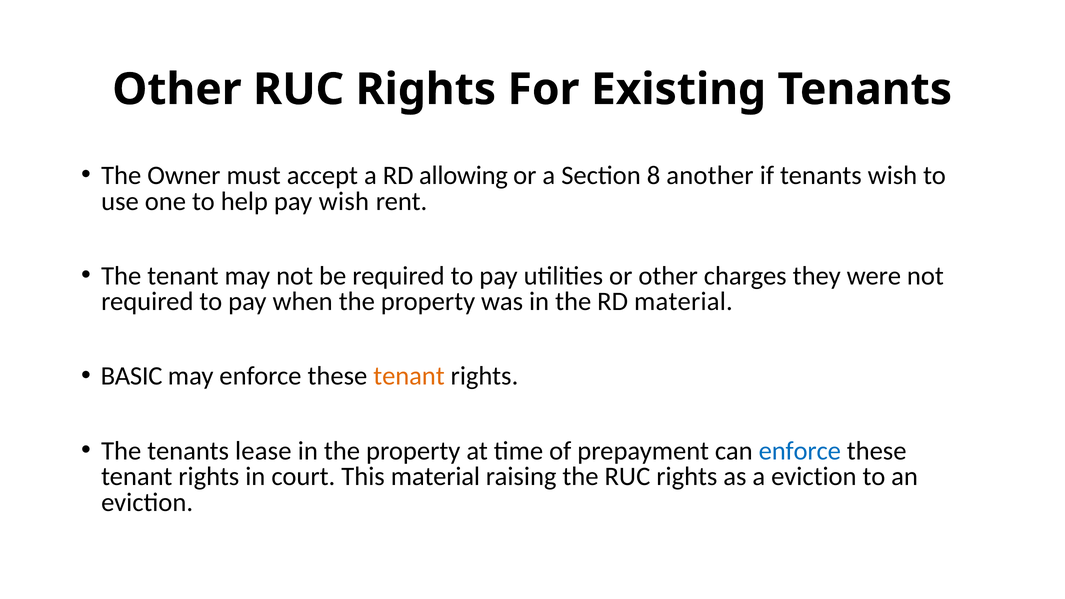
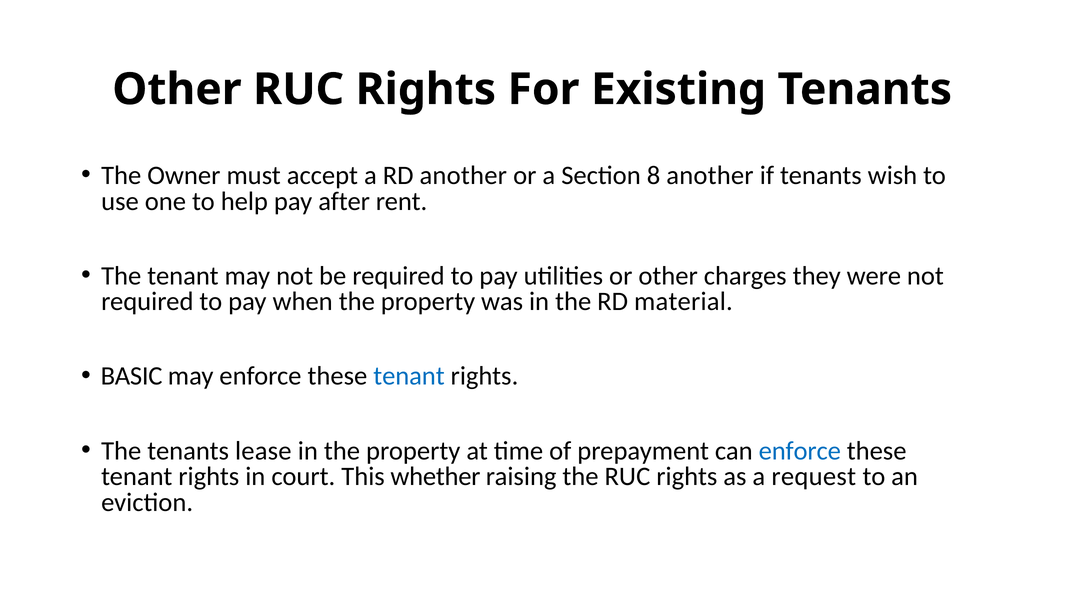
RD allowing: allowing -> another (463, 175)
pay wish: wish -> after (344, 201)
tenant colour: orange -> blue (409, 376)
This material: material -> whether (435, 477)
a eviction: eviction -> request (814, 477)
